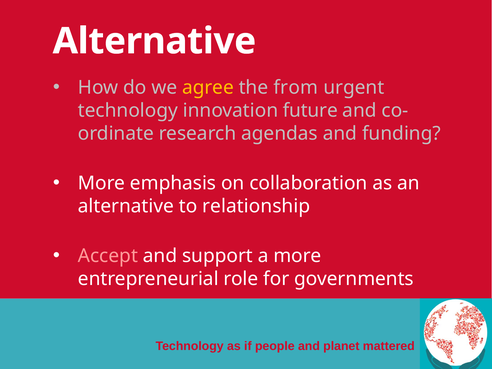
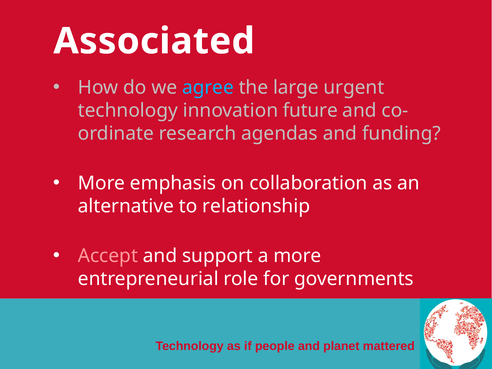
Alternative: Alternative -> Associated (154, 41)
agree colour: yellow -> light blue (208, 87)
from: from -> large (296, 87)
